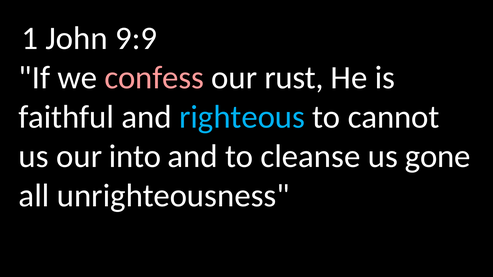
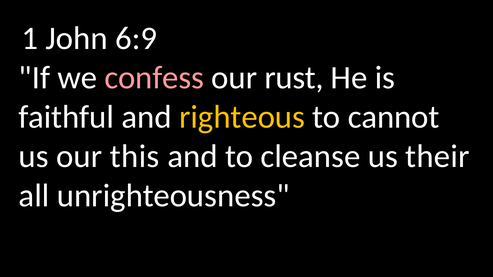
9:9: 9:9 -> 6:9 (136, 38)
righteous colour: light blue -> yellow (242, 117)
into: into -> this (135, 157)
gone: gone -> their (437, 157)
